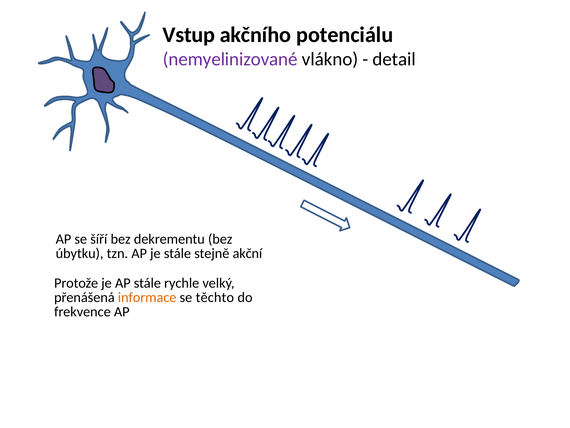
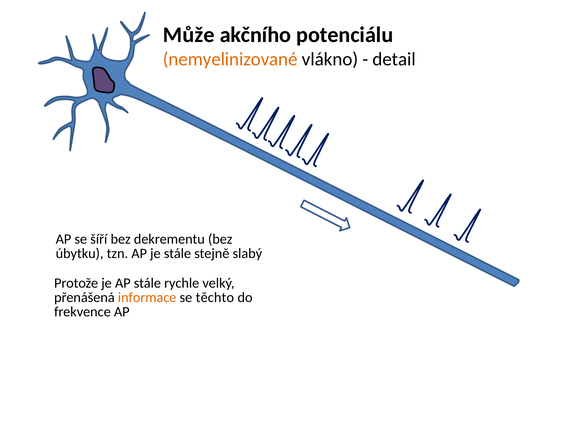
Vstup: Vstup -> Může (189, 35)
nemyelinizované colour: purple -> orange (230, 59)
akční: akční -> slabý (247, 253)
